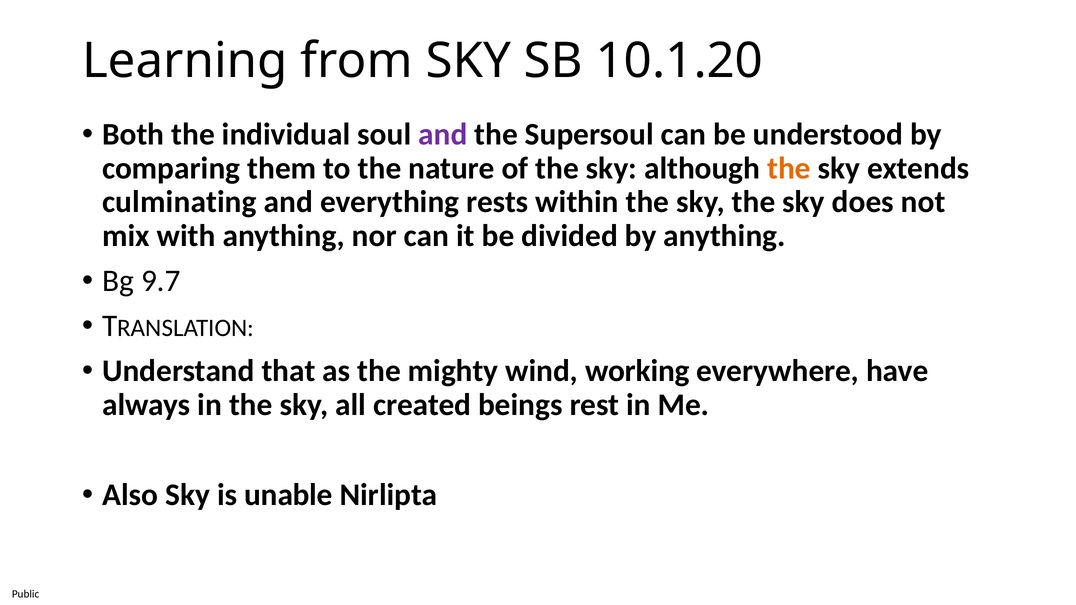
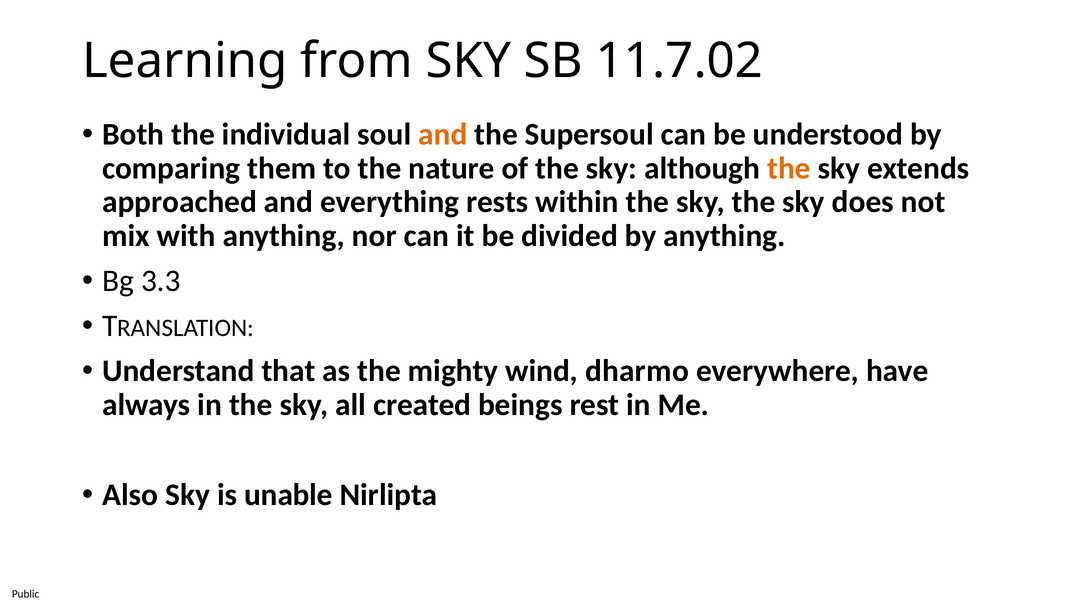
10.1.20: 10.1.20 -> 11.7.02 (679, 61)
and colour: purple -> orange (443, 135)
culminating: culminating -> approached (180, 202)
9.7: 9.7 -> 3.3 (161, 281)
working: working -> dharmo (637, 371)
